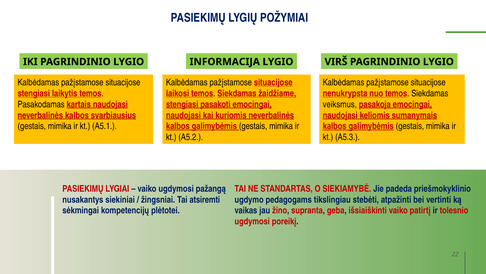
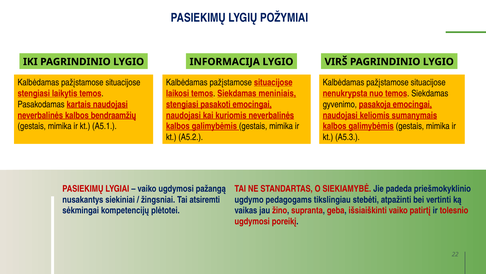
žaidžiame: žaidžiame -> meniniais (277, 93)
veiksmus: veiksmus -> gyvenimo (340, 104)
svarbiausius: svarbiausius -> bendraamžių (113, 115)
